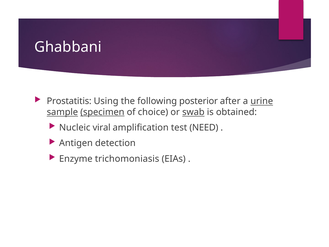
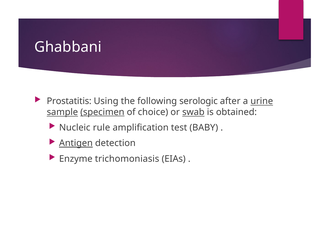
posterior: posterior -> serologic (199, 101)
viral: viral -> rule (101, 128)
NEED: NEED -> BABY (204, 128)
Antigen underline: none -> present (76, 143)
